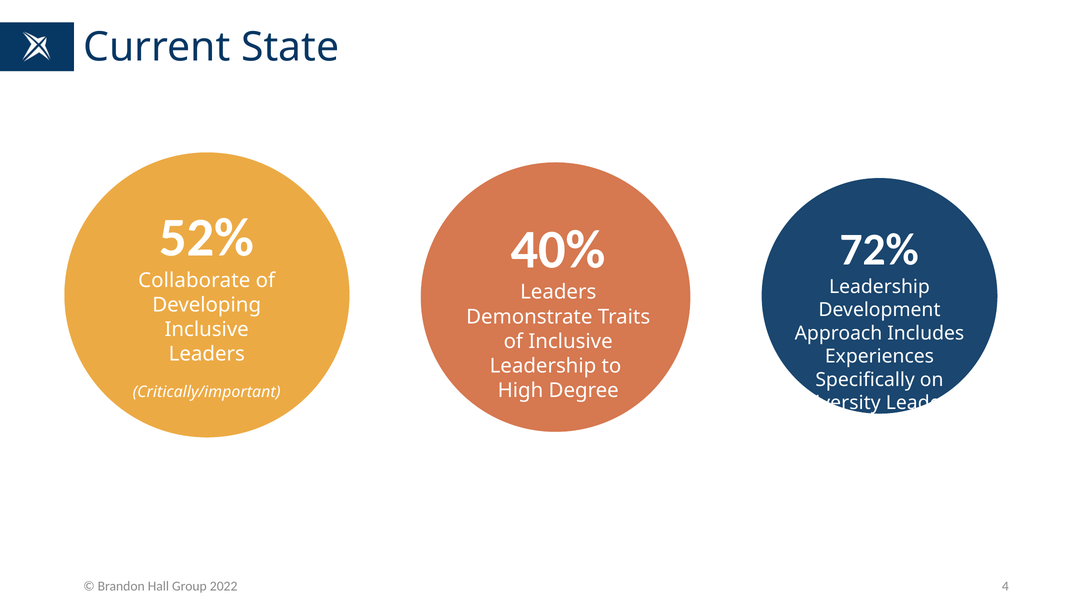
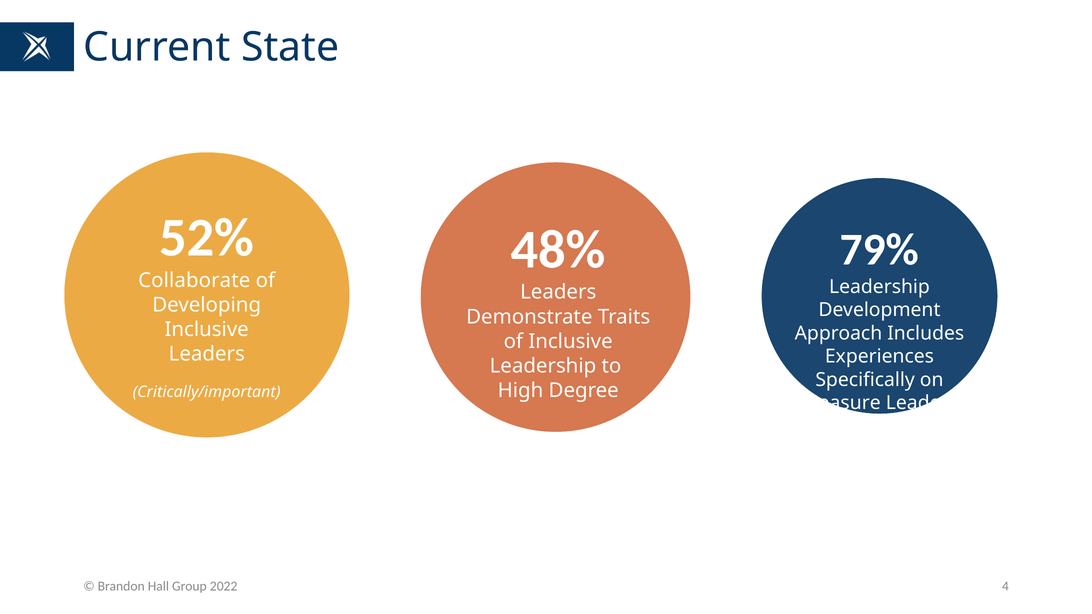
40%: 40% -> 48% (558, 250)
72%: 72% -> 79% (879, 250)
Diversity: Diversity -> Measure (841, 403)
